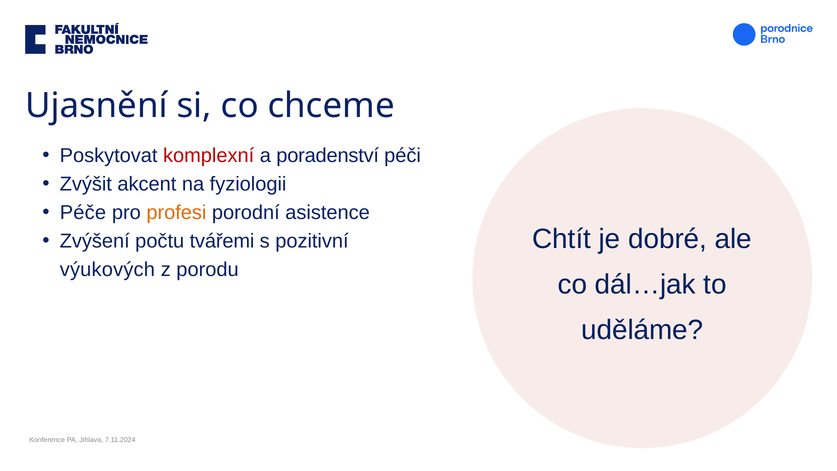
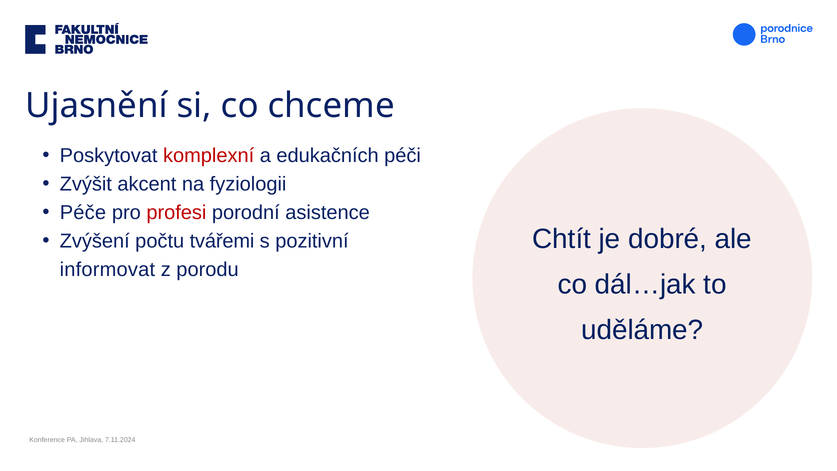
poradenství: poradenství -> edukačních (328, 156)
profesi colour: orange -> red (176, 212)
výukových: výukových -> informovat (107, 269)
